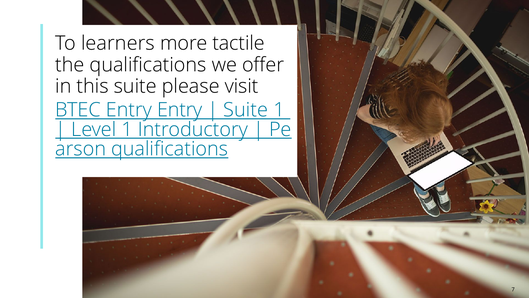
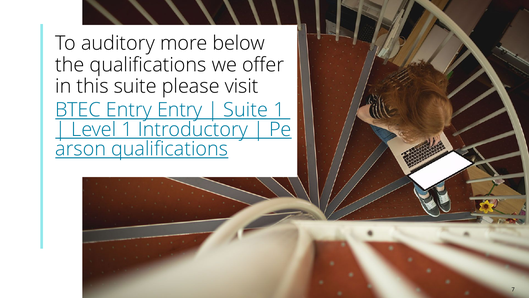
learners: learners -> auditory (118, 43)
tactile: tactile -> below (239, 43)
